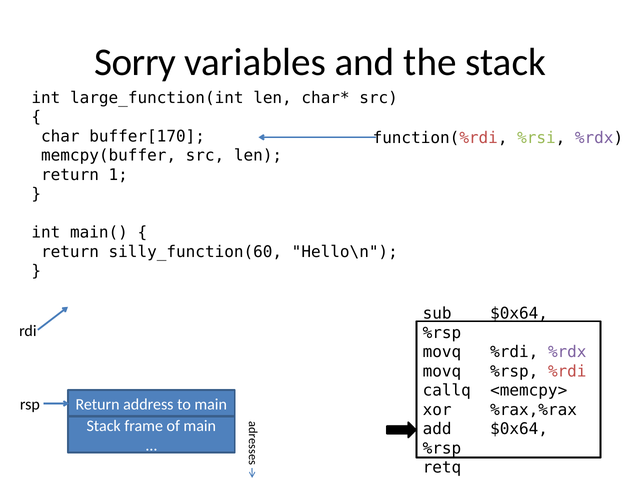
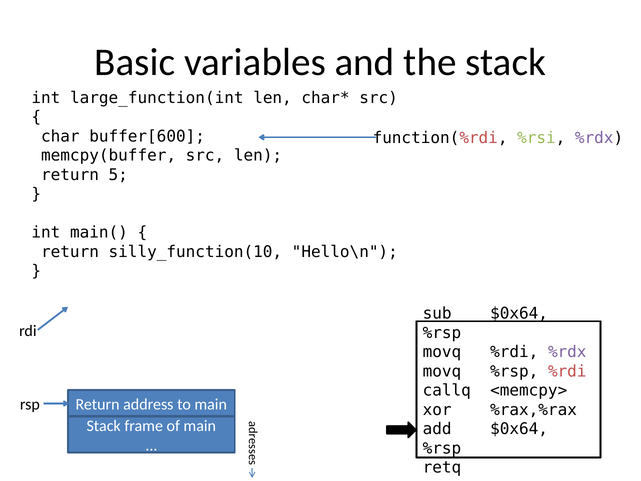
Sorry: Sorry -> Basic (135, 62)
buffer[170: buffer[170 -> buffer[600 (147, 136)
1: 1 -> 5 (118, 175)
silly_function(60: silly_function(60 -> silly_function(10 (195, 252)
